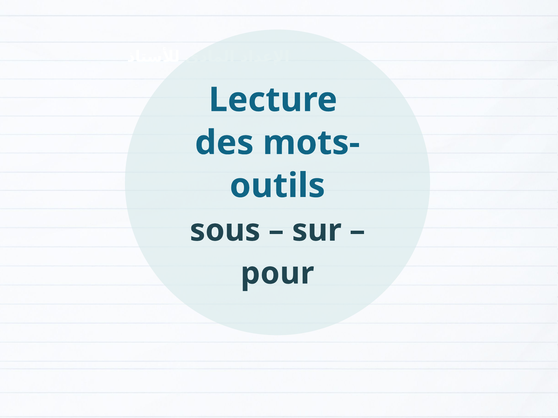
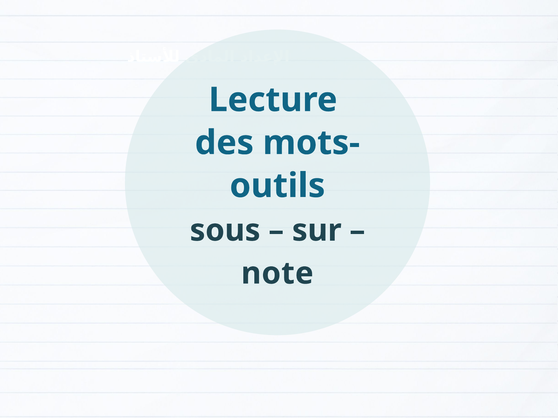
pour: pour -> note (277, 274)
